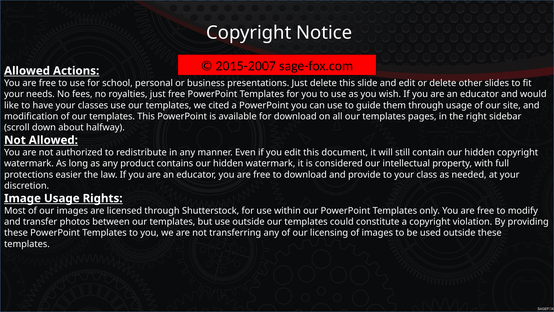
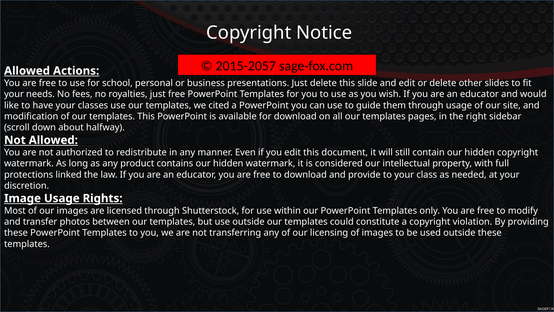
2015-2007: 2015-2007 -> 2015-2057 (246, 66)
easier: easier -> linked (69, 174)
